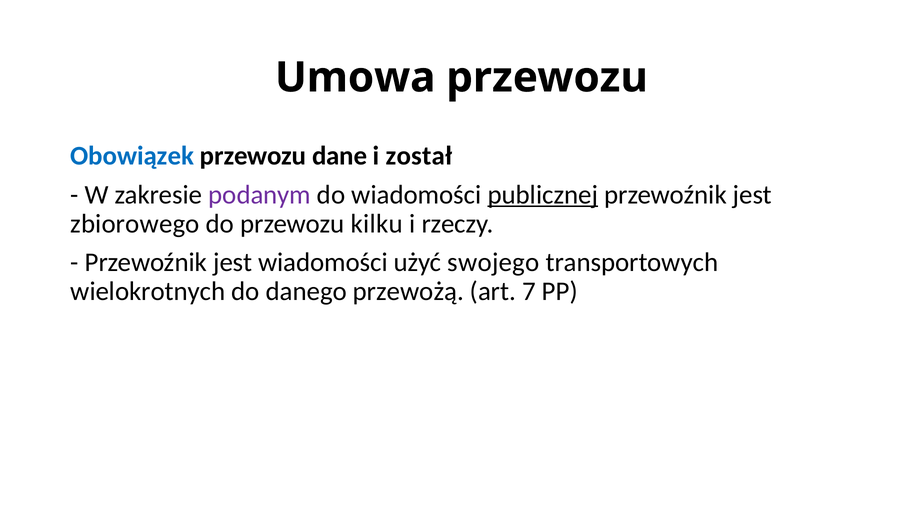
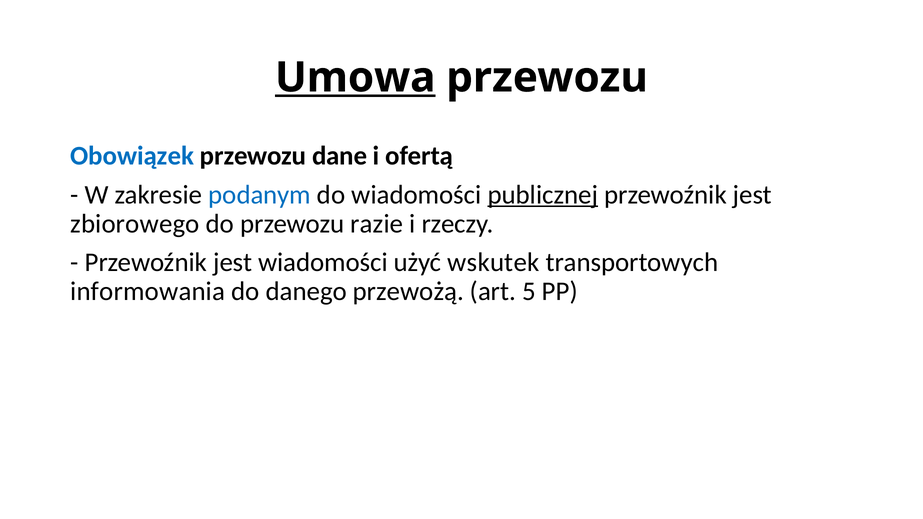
Umowa underline: none -> present (355, 78)
został: został -> ofertą (419, 156)
podanym colour: purple -> blue (260, 195)
kilku: kilku -> razie (377, 224)
swojego: swojego -> wskutek (493, 263)
wielokrotnych: wielokrotnych -> informowania (148, 292)
7: 7 -> 5 (529, 292)
